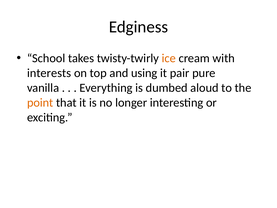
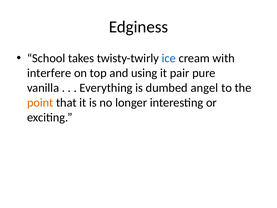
ice colour: orange -> blue (169, 58)
interests: interests -> interfere (49, 73)
aloud: aloud -> angel (204, 88)
